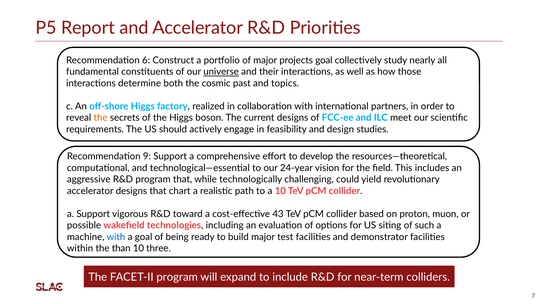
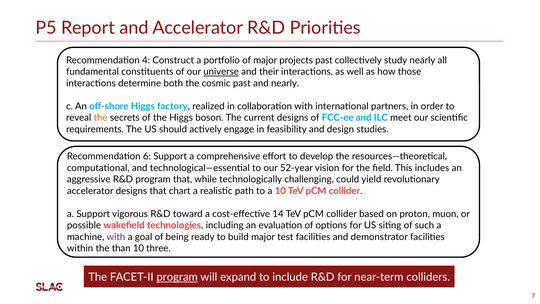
6: 6 -> 4 (146, 60)
projects goal: goal -> past (324, 60)
and topics: topics -> nearly (285, 83)
9: 9 -> 6 (147, 156)
24-year: 24-year -> 52-year (296, 168)
43: 43 -> 14 (278, 214)
with colour: blue -> purple (116, 237)
program underline: none -> present (177, 277)
